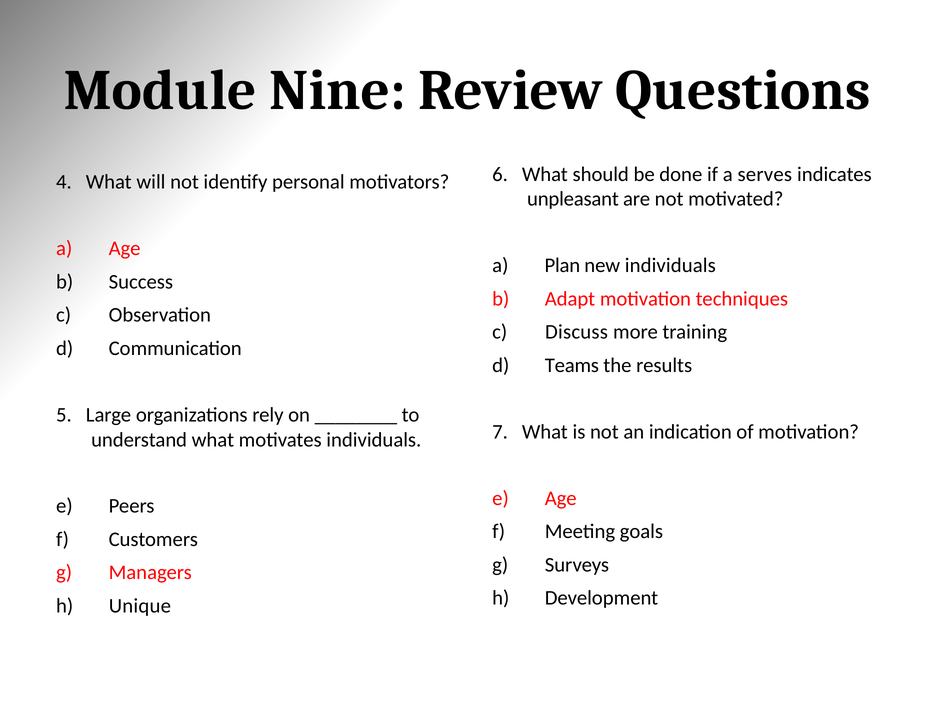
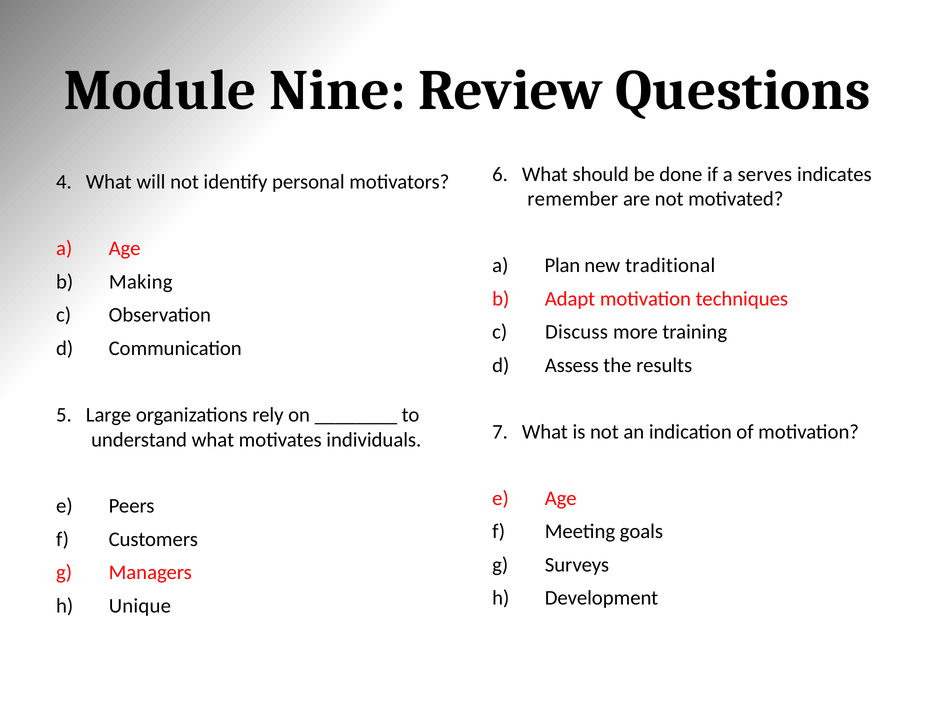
unpleasant: unpleasant -> remember (573, 199)
new individuals: individuals -> traditional (670, 266)
Success: Success -> Making (141, 282)
Teams: Teams -> Assess (572, 365)
